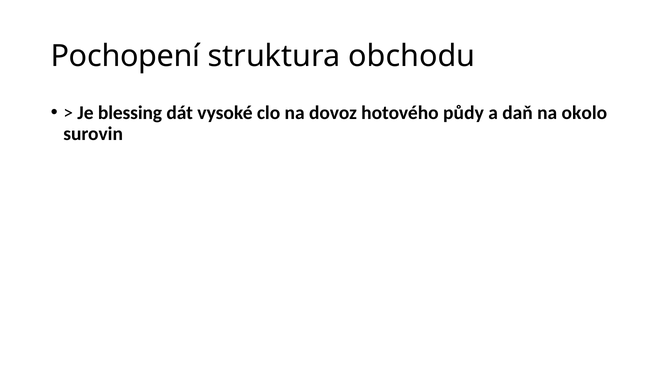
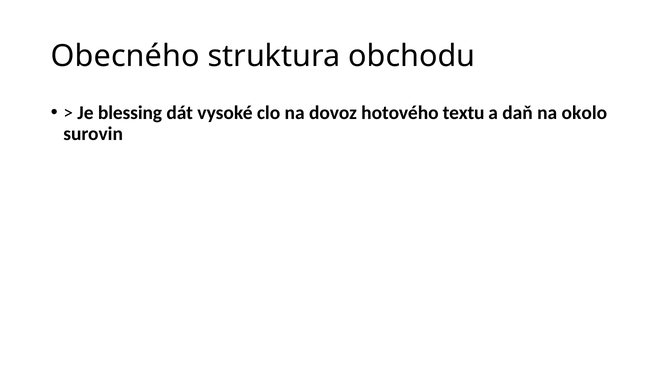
Pochopení: Pochopení -> Obecného (125, 56)
půdy: půdy -> textu (464, 113)
